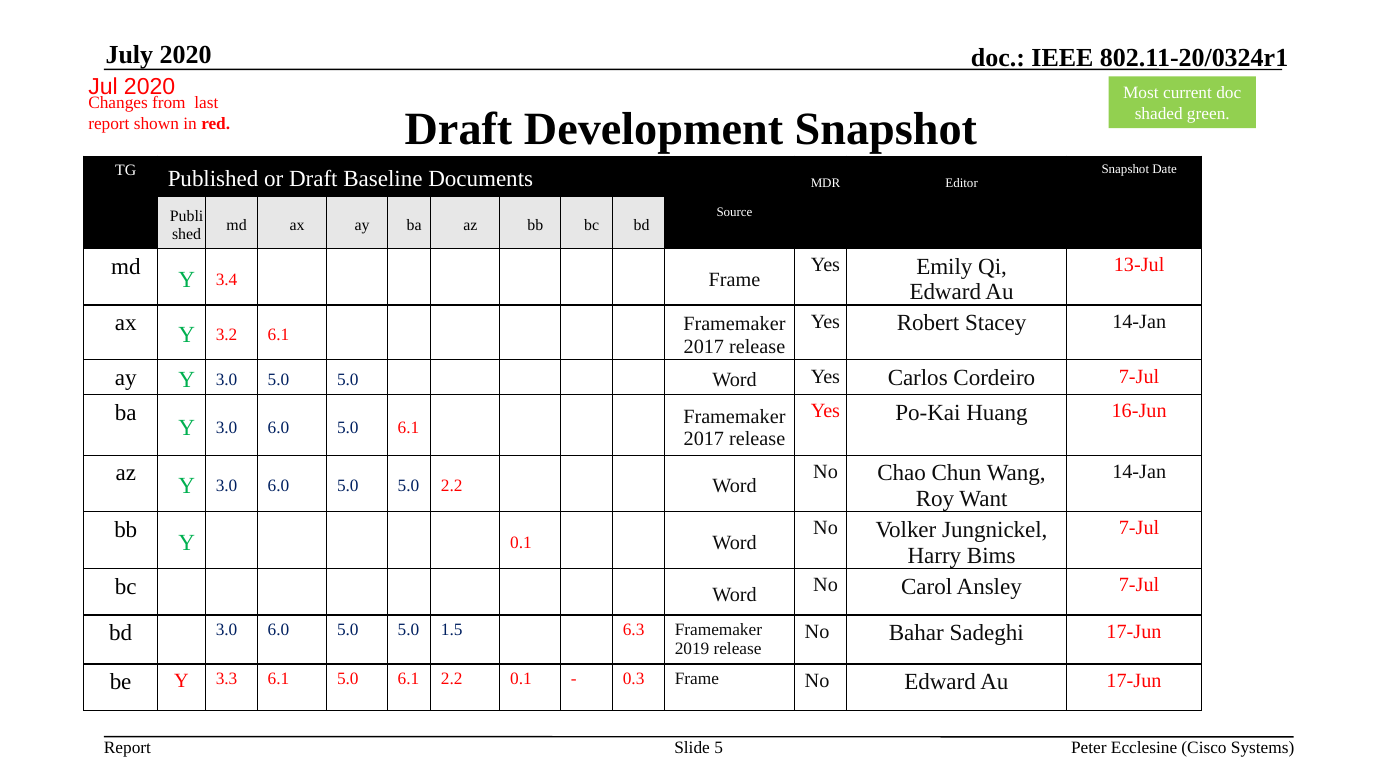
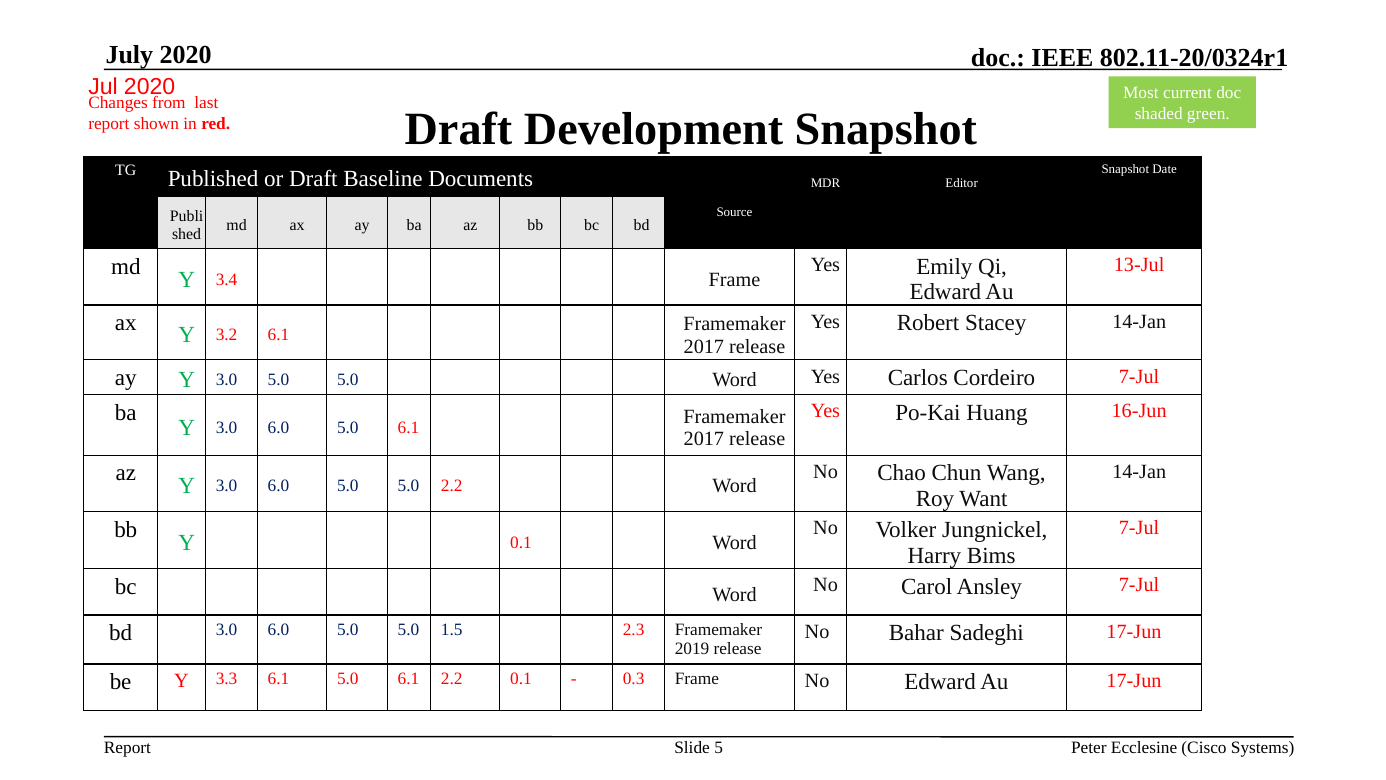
6.3: 6.3 -> 2.3 (634, 630)
